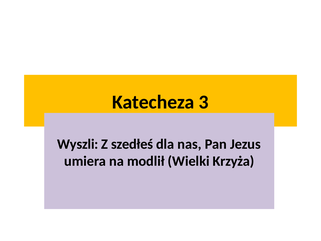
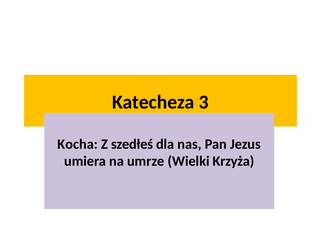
Wyszli: Wyszli -> Kocha (78, 144)
modlił: modlił -> umrze (146, 161)
